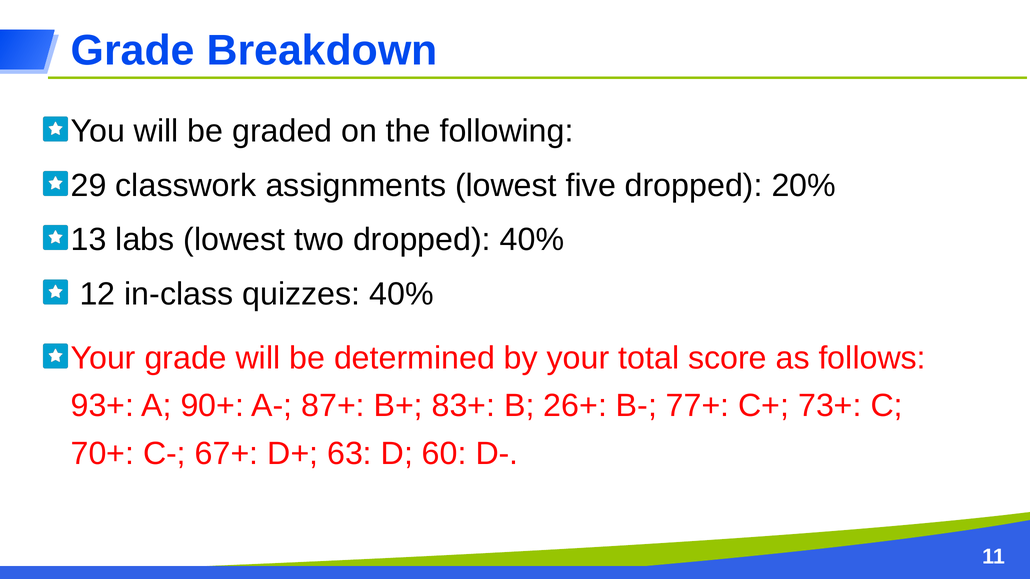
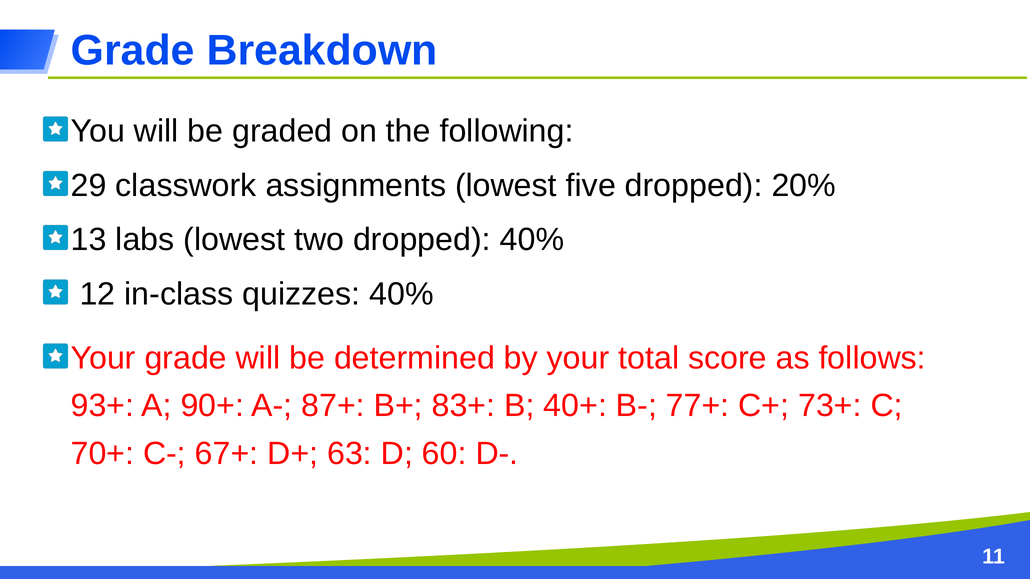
26+: 26+ -> 40+ (575, 406)
